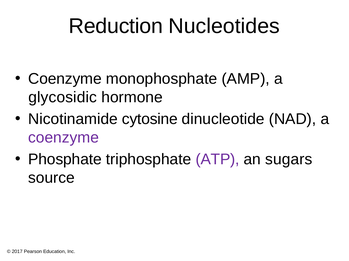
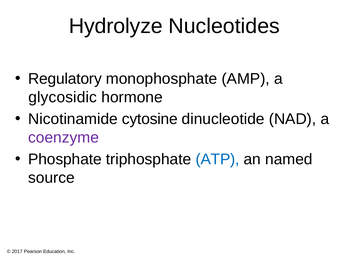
Reduction: Reduction -> Hydrolyze (116, 26)
Coenzyme: Coenzyme -> Regulatory (65, 79)
ATP colour: purple -> blue (218, 160)
sugars: sugars -> named (289, 160)
